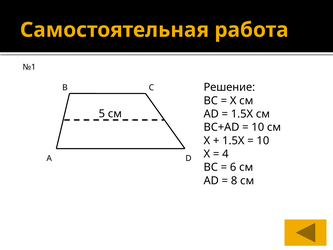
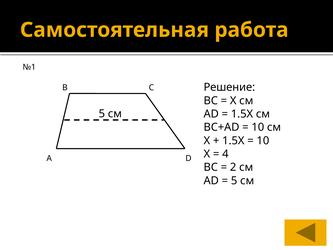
6: 6 -> 2 (233, 167)
8: 8 -> 5 (234, 180)
